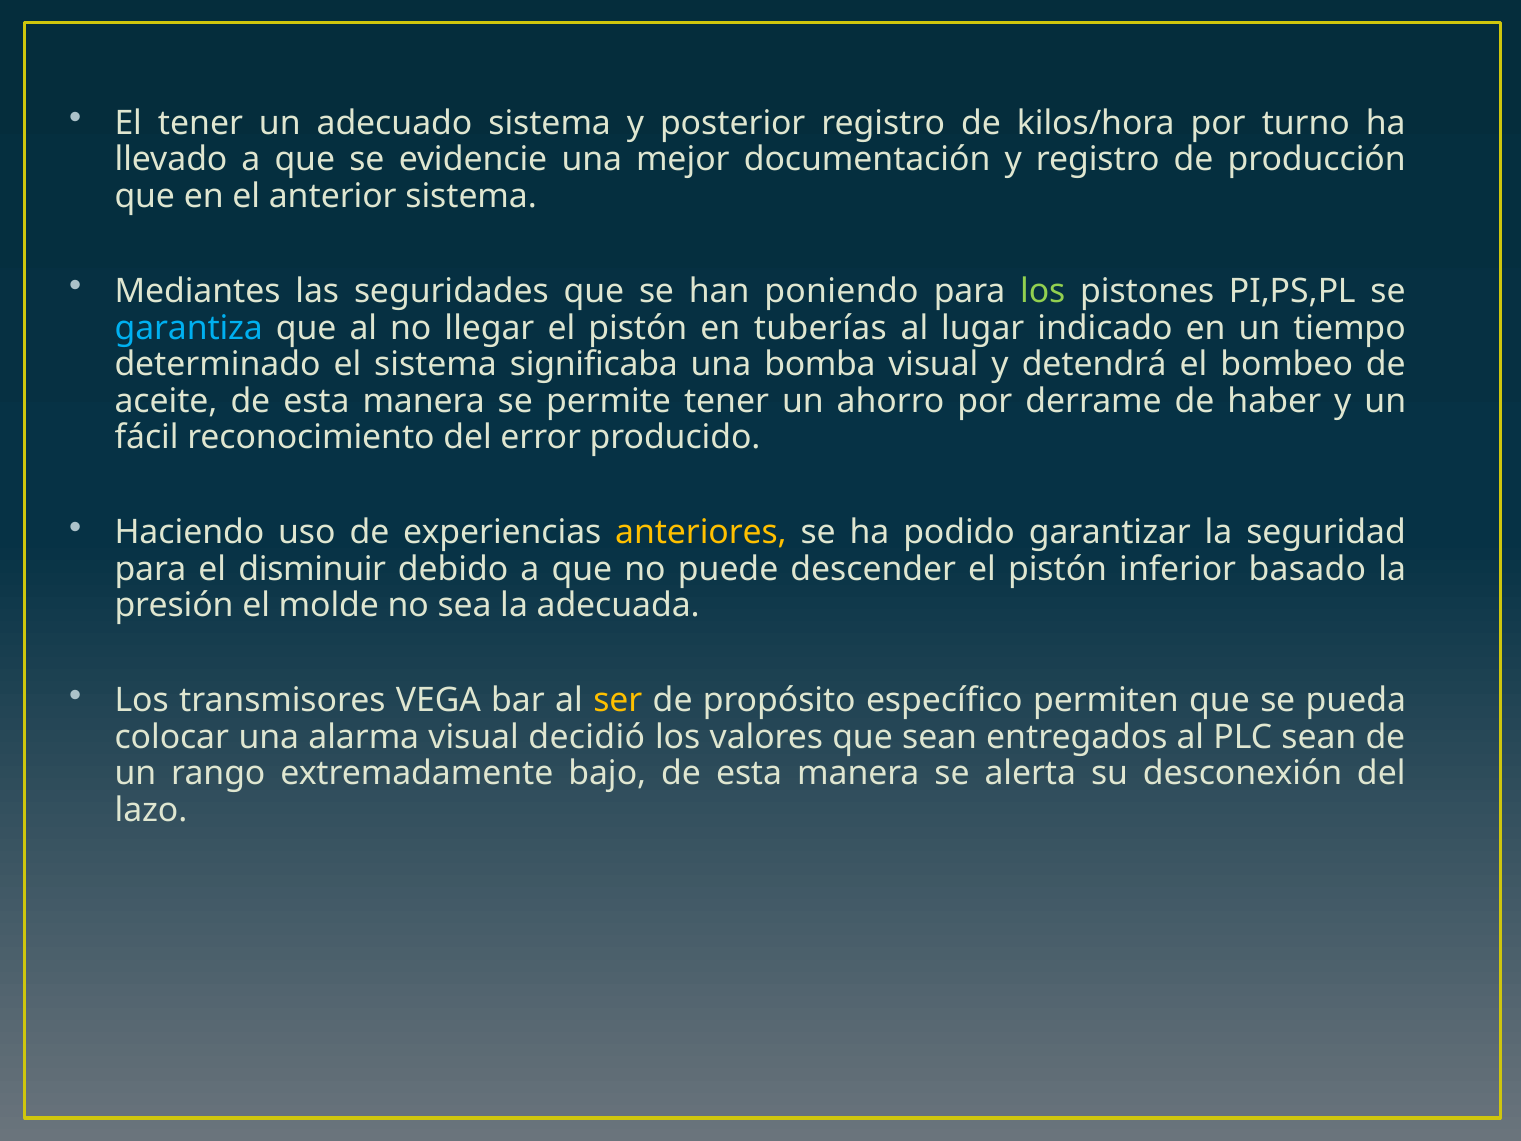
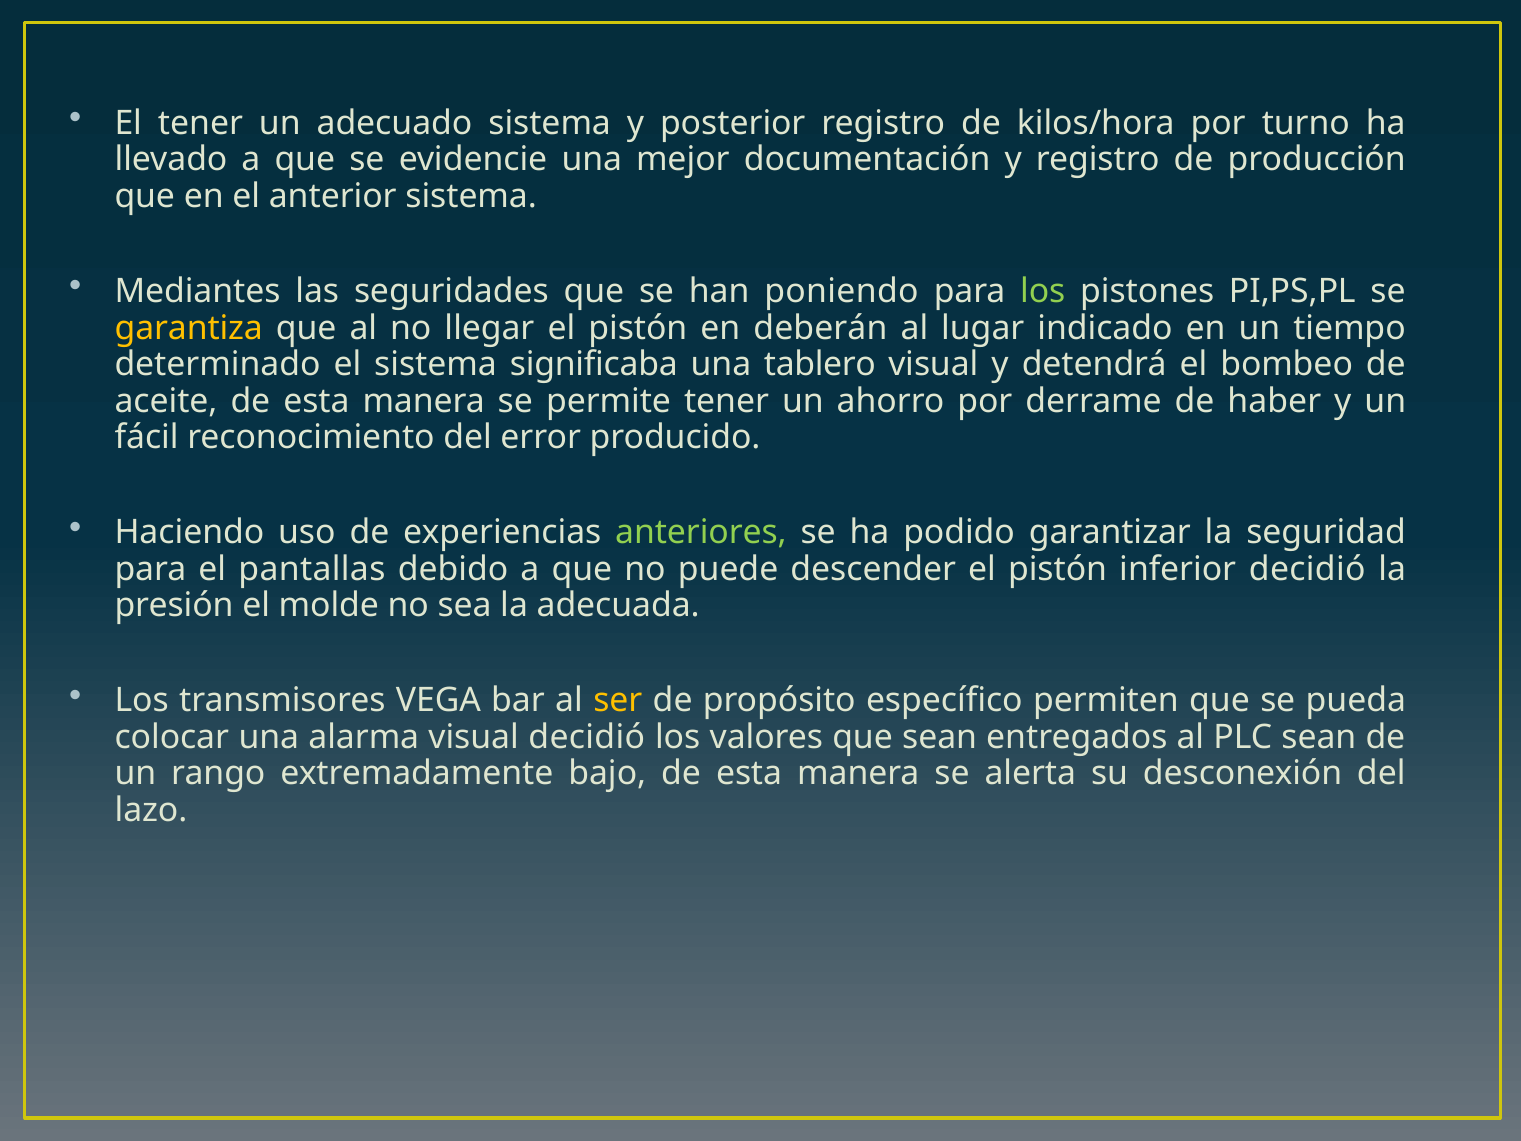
garantiza colour: light blue -> yellow (189, 328)
tuberías: tuberías -> deberán (820, 328)
bomba: bomba -> tablero (820, 364)
anteriores colour: yellow -> light green (701, 532)
disminuir: disminuir -> pantallas (312, 569)
inferior basado: basado -> decidió (1307, 569)
